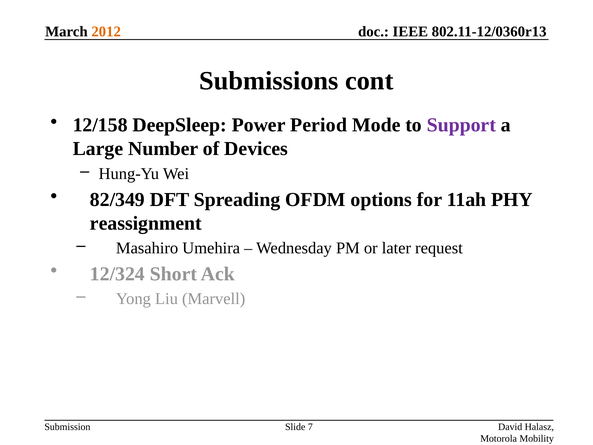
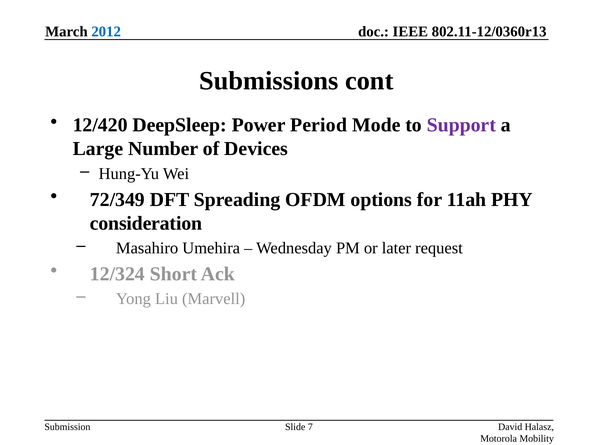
2012 colour: orange -> blue (106, 32)
12/158: 12/158 -> 12/420 (100, 125)
82/349: 82/349 -> 72/349 (117, 199)
reassignment: reassignment -> consideration (146, 223)
